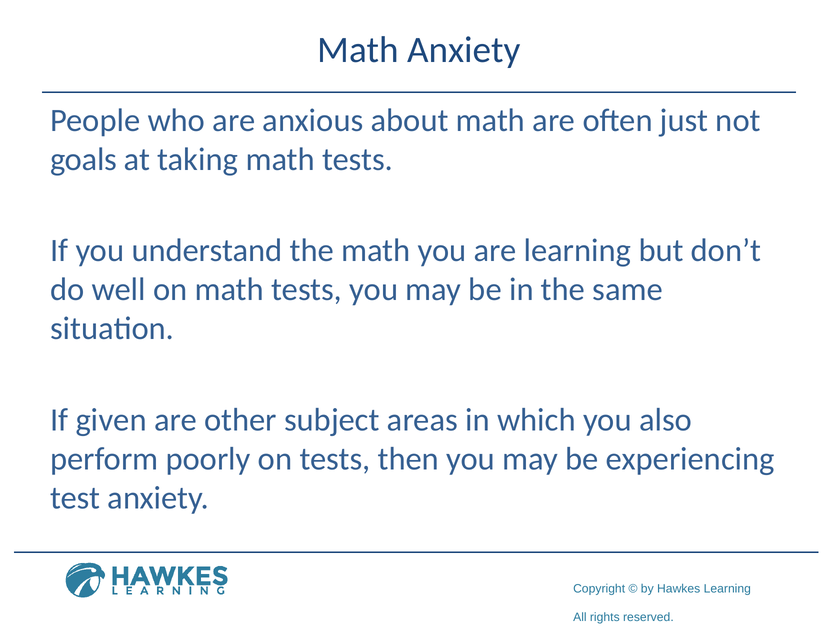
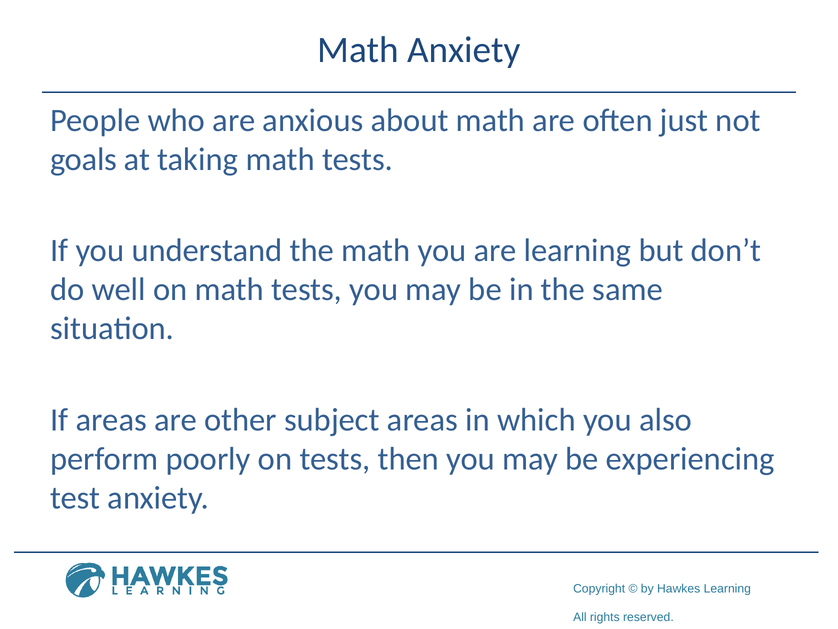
If given: given -> areas (111, 420)
